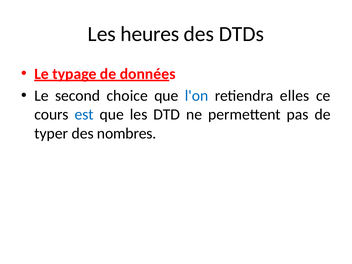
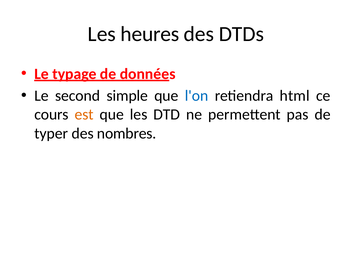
choice: choice -> simple (127, 96)
elles: elles -> html (295, 96)
est colour: blue -> orange (84, 115)
